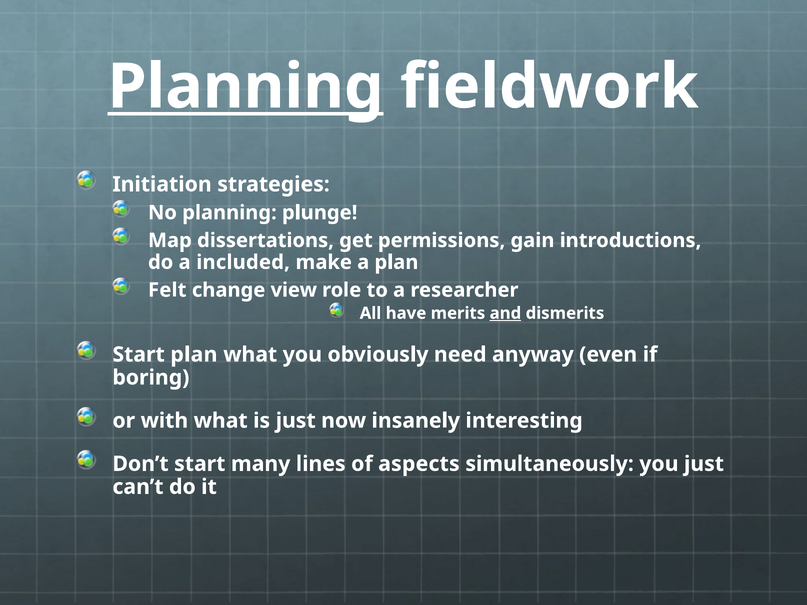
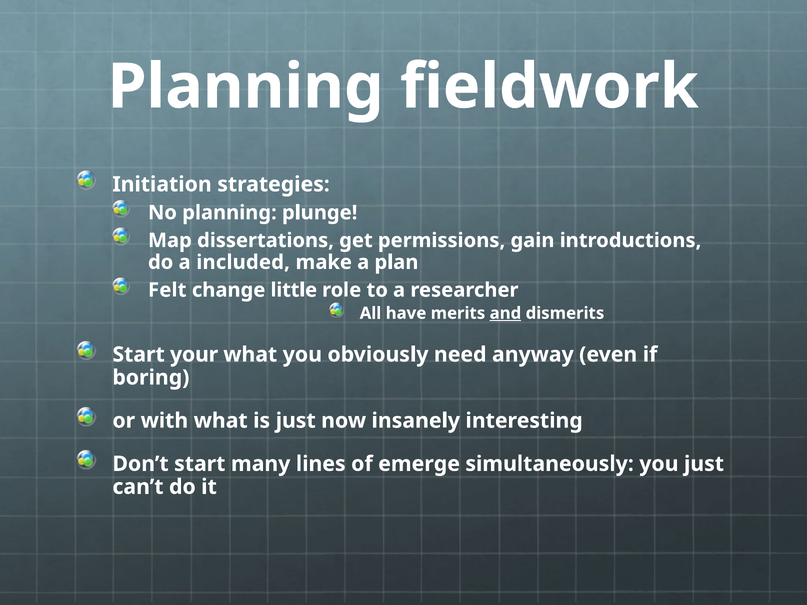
Planning underline: present -> none (246, 87)
view: view -> little (294, 290)
Start plan: plan -> your (194, 355)
aspects: aspects -> emerge (419, 464)
